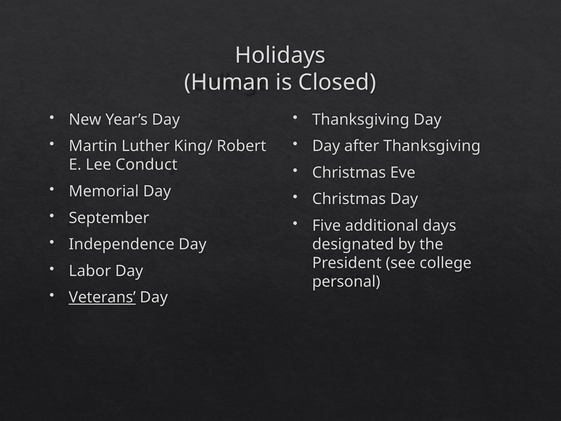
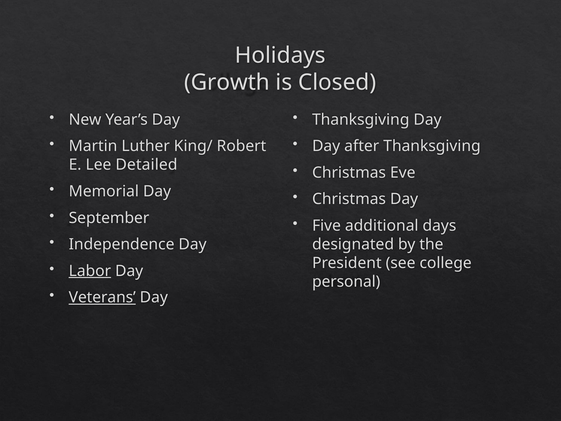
Human: Human -> Growth (227, 82)
Conduct: Conduct -> Detailed (146, 165)
Labor underline: none -> present (90, 271)
